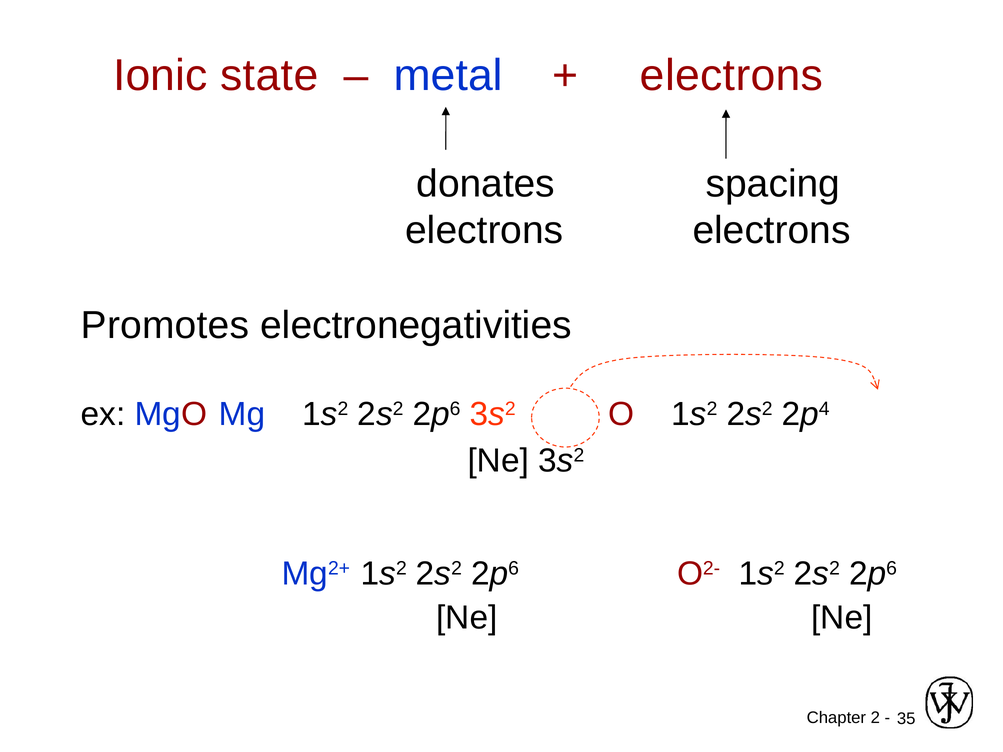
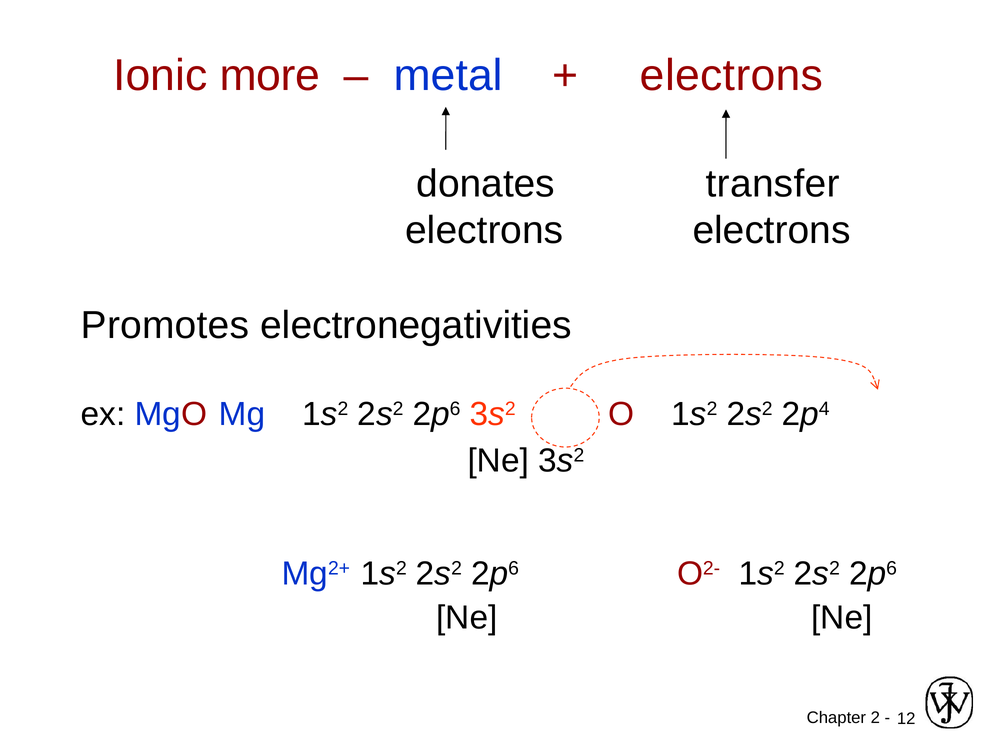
state: state -> more (270, 76)
spacing: spacing -> transfer (773, 184)
35: 35 -> 12 (906, 719)
